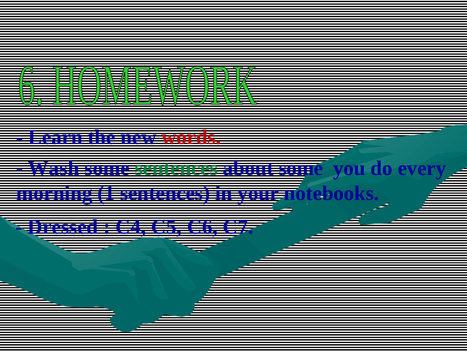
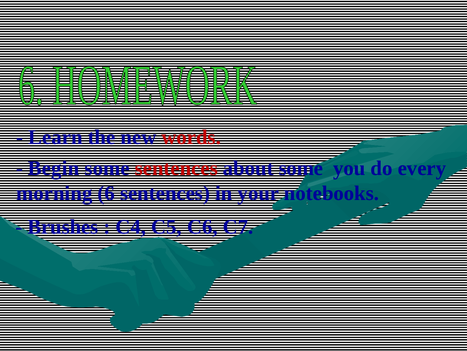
Wash: Wash -> Begin (54, 168)
sentences colour: green -> red (176, 168)
1: 1 -> 6 (106, 193)
Dressed: Dressed -> Brushes (63, 226)
